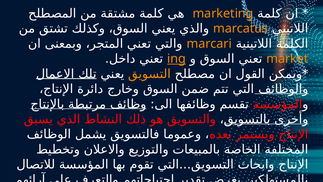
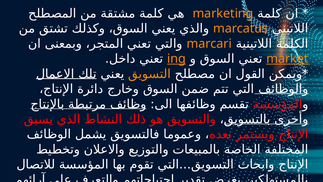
market underline: none -> present (287, 59)
